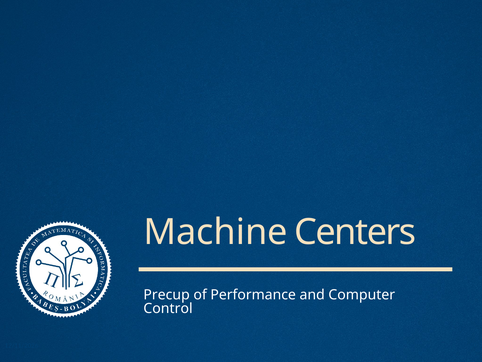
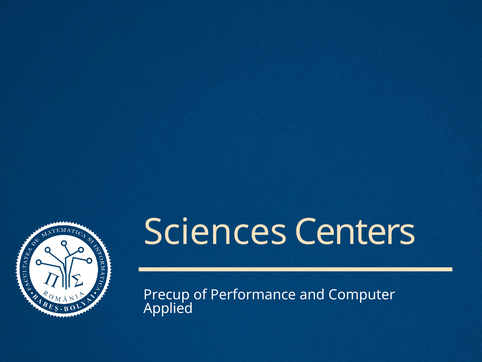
Machine: Machine -> Sciences (215, 232)
Control: Control -> Applied (168, 308)
